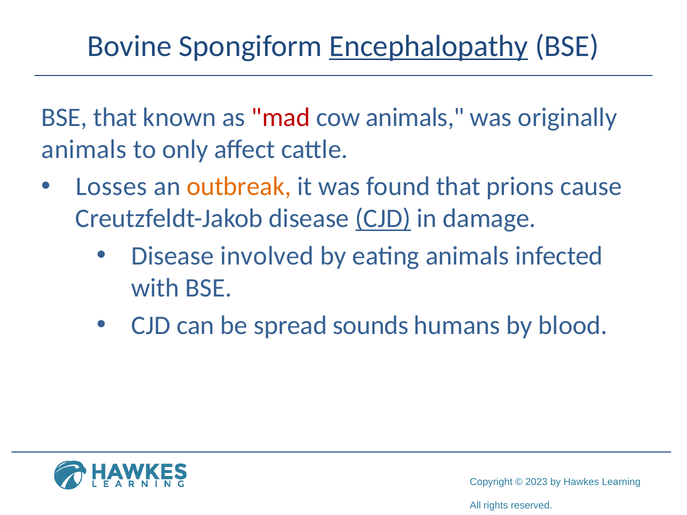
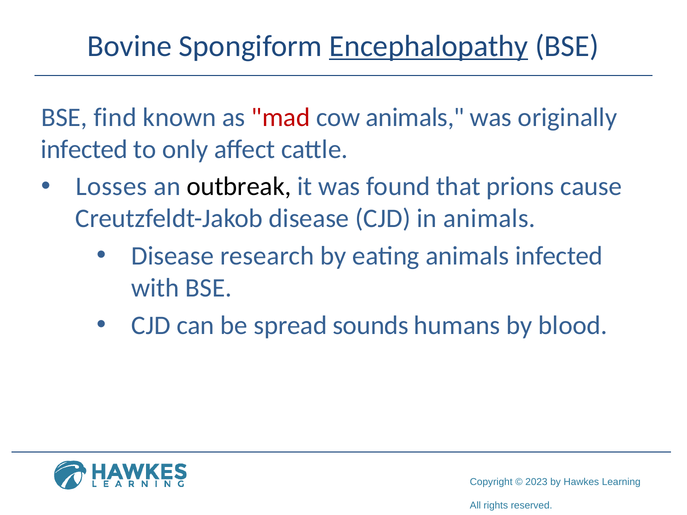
BSE that: that -> find (115, 117)
animals: animals -> infected (84, 149)
outbreak colour: orange -> black (239, 187)
CJD underline: present -> none (383, 219)
in damage: damage -> animals (489, 219)
involved: involved -> research (267, 256)
